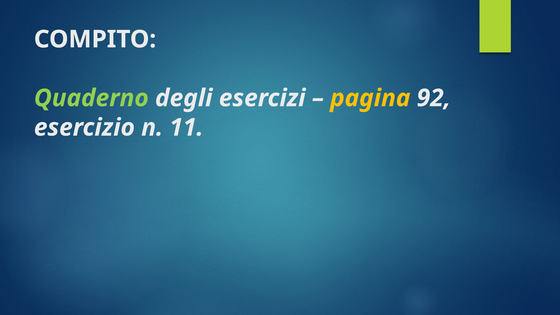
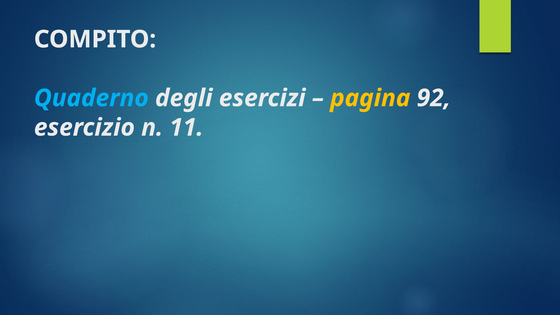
Quaderno colour: light green -> light blue (91, 98)
